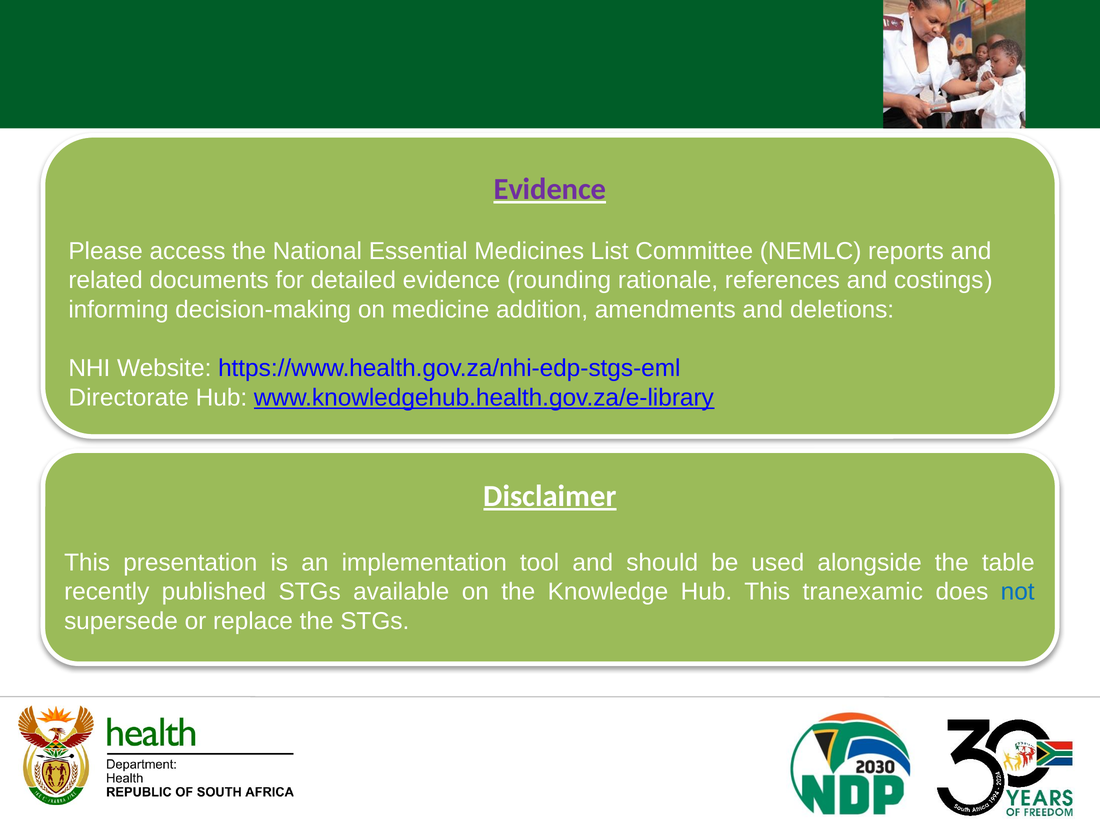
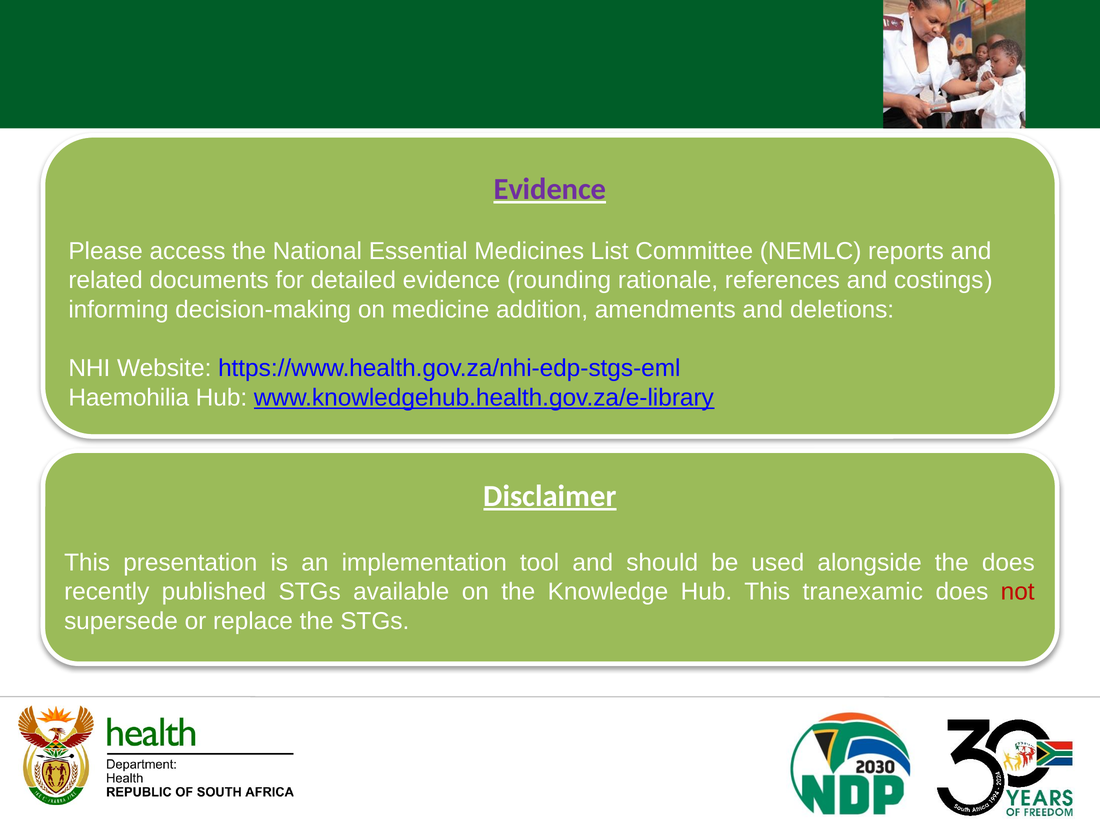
Directorate: Directorate -> Haemohilia (129, 398)
the table: table -> does (1008, 563)
not colour: blue -> red (1018, 592)
